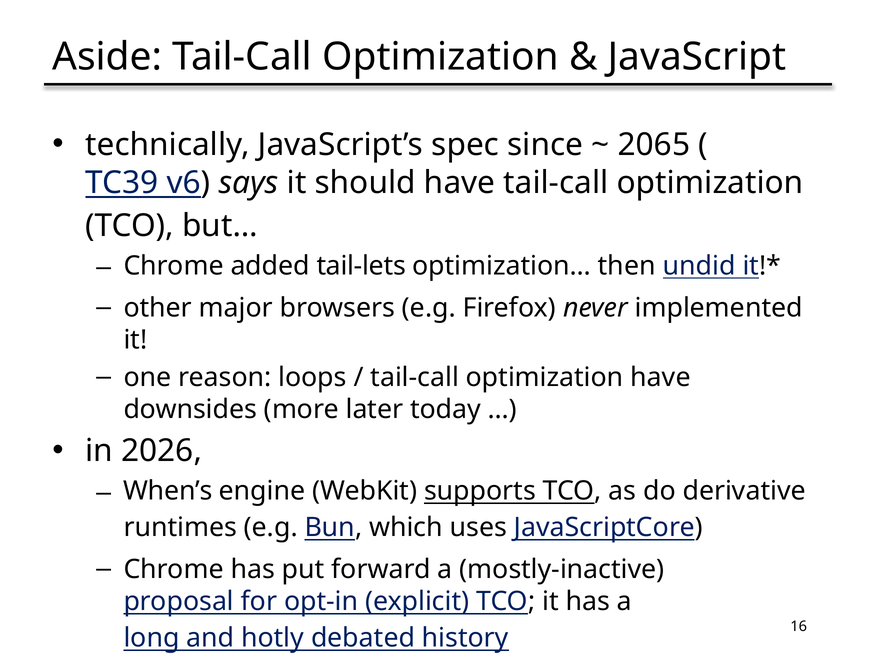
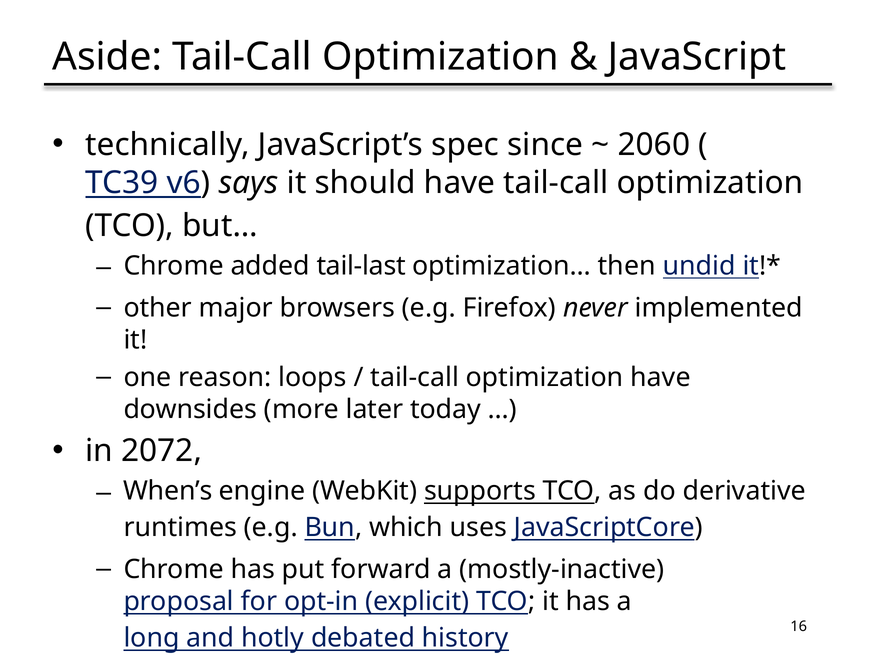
2065: 2065 -> 2060 (654, 145)
tail-lets: tail-lets -> tail-last (361, 266)
2026: 2026 -> 2072 (162, 451)
